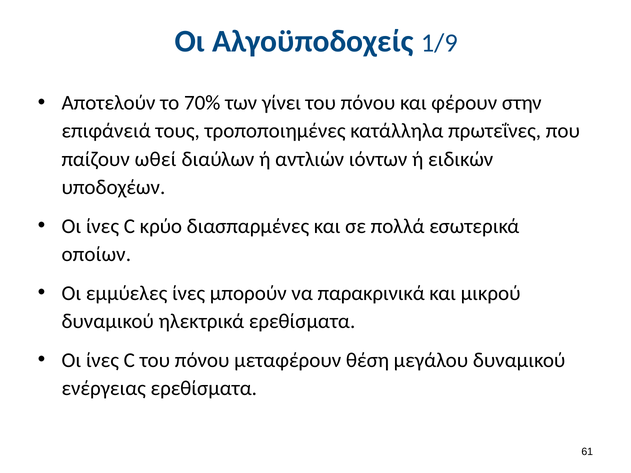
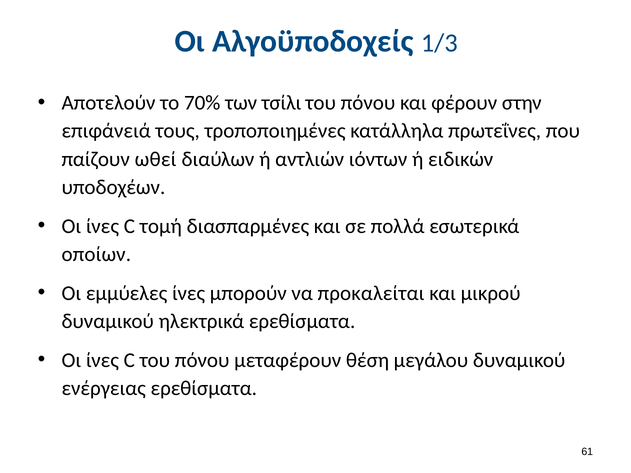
1/9: 1/9 -> 1/3 (439, 43)
γίνει: γίνει -> τσίλι (281, 103)
κρύο: κρύο -> τομή (161, 226)
παρακρινικά: παρακρινικά -> προκαλείται (371, 293)
